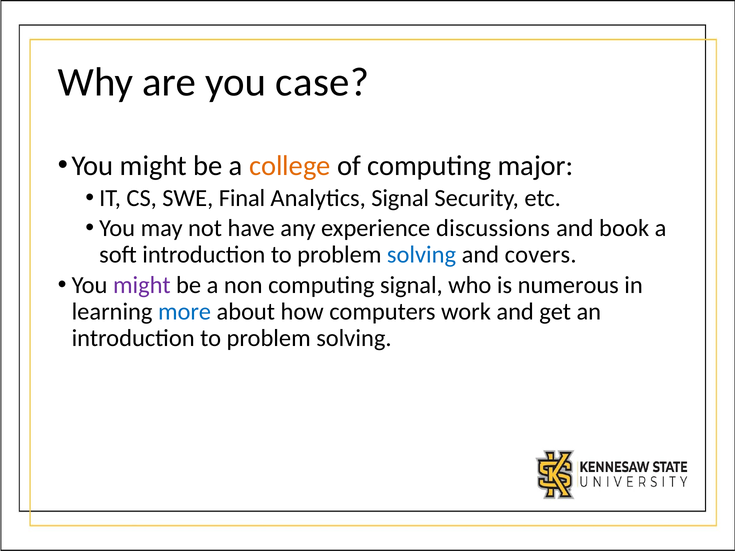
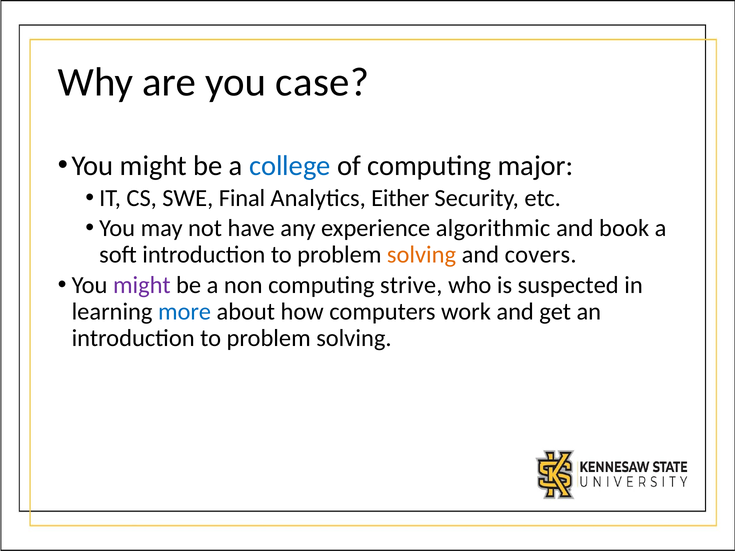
college colour: orange -> blue (290, 166)
Analytics Signal: Signal -> Either (400, 198)
discussions: discussions -> algorithmic (493, 228)
solving colour: blue -> orange (422, 255)
computing signal: signal -> strive (411, 285)
numerous: numerous -> suspected (568, 285)
